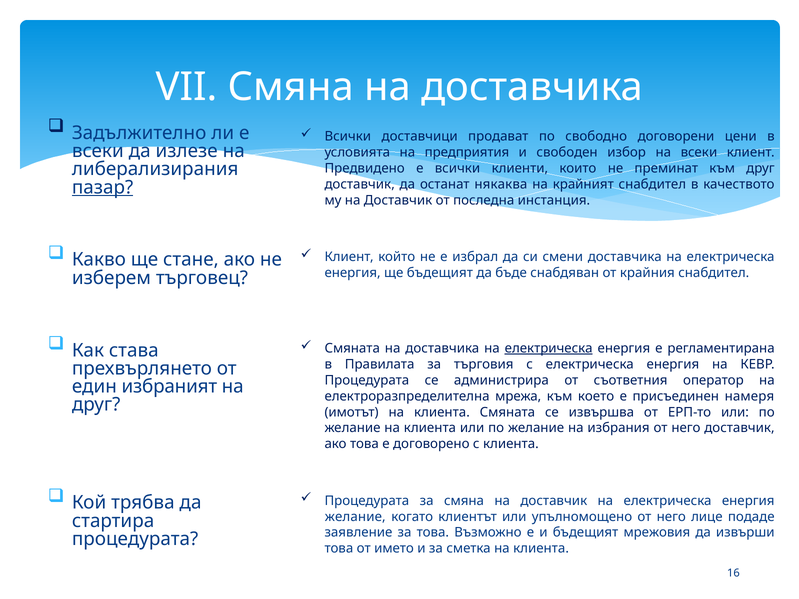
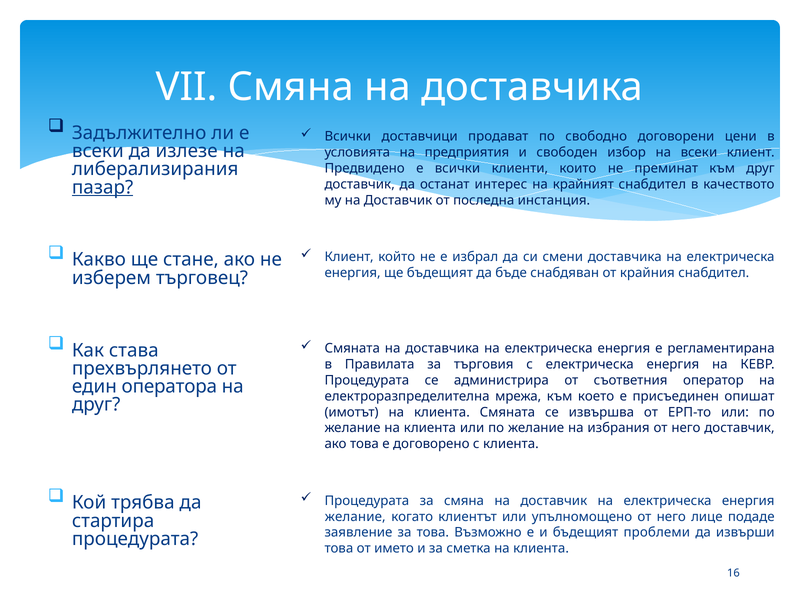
някаква: някаква -> интерес (501, 184)
електрическа underline: present -> none (549, 348)
избраният: избраният -> оператора (169, 387)
намеря: намеря -> опишат (749, 396)
мрежовия: мрежовия -> проблеми (657, 533)
